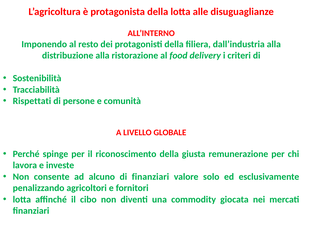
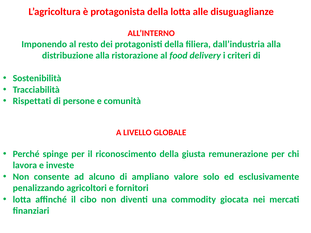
di finanziari: finanziari -> ampliano (150, 177)
